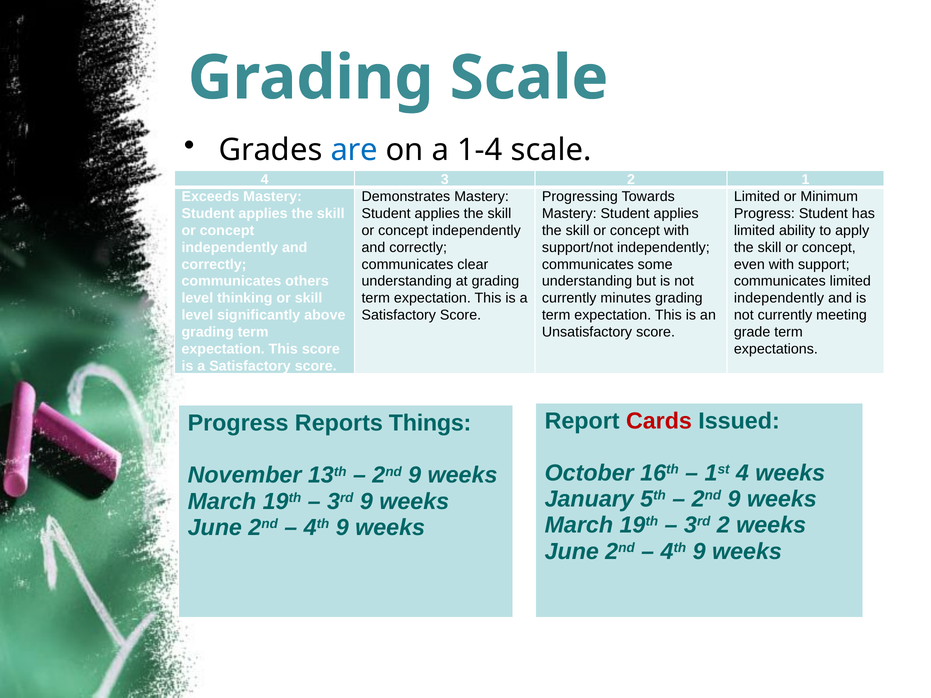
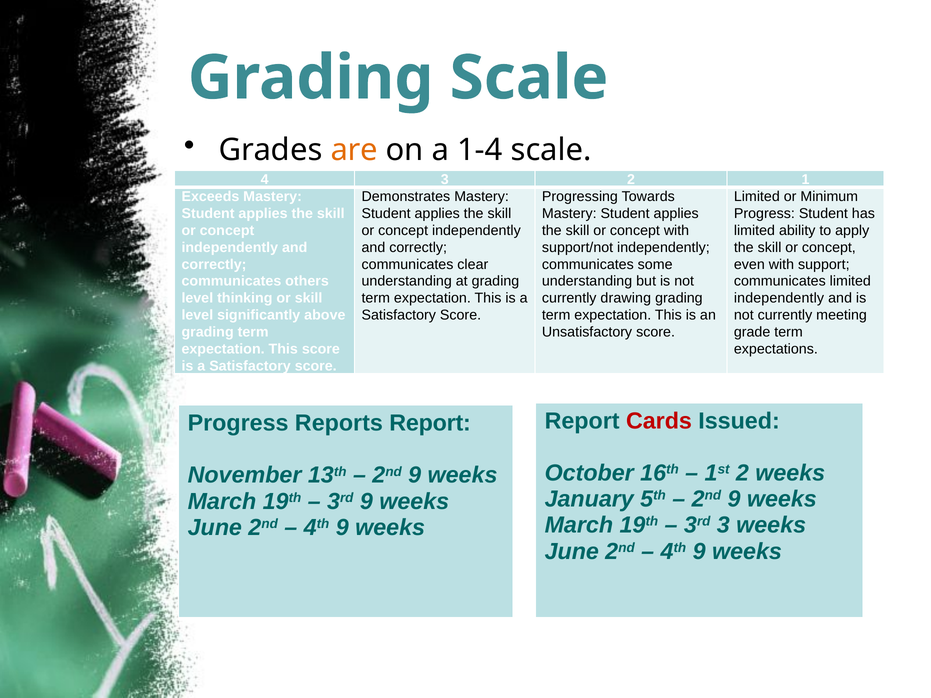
are colour: blue -> orange (354, 150)
minutes: minutes -> drawing (626, 298)
Reports Things: Things -> Report (430, 423)
1st 4: 4 -> 2 (742, 473)
3rd 2: 2 -> 3 (723, 525)
